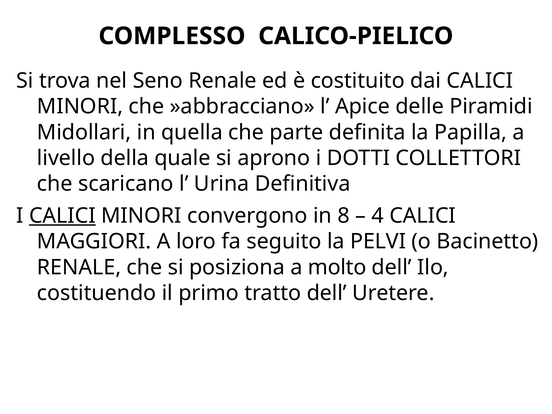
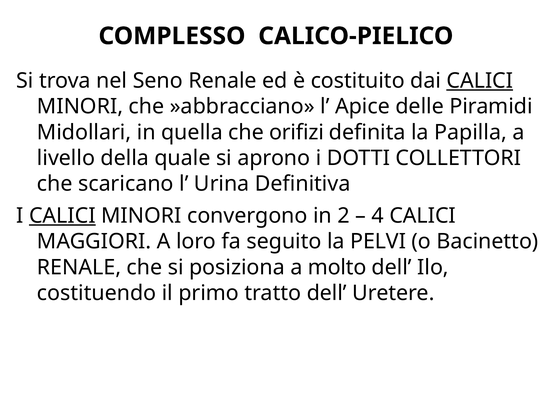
CALICI underline: none -> present (480, 81)
parte: parte -> orifizi (297, 132)
8: 8 -> 2 (344, 216)
